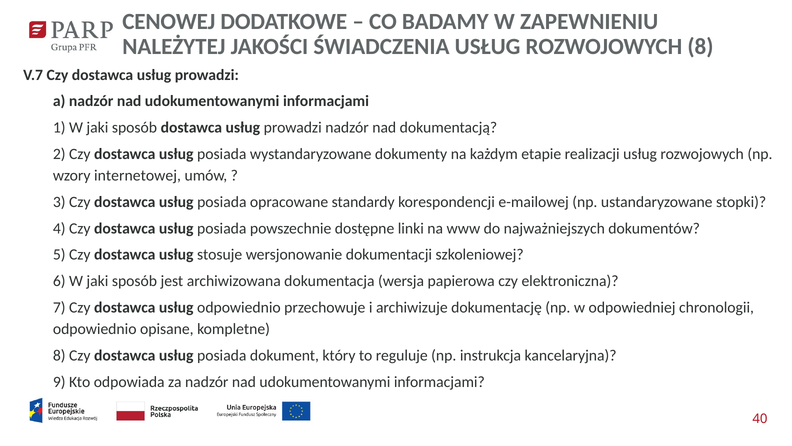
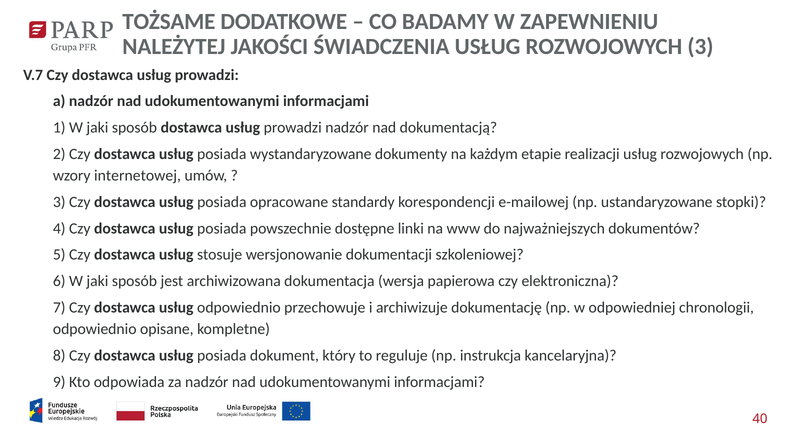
CENOWEJ: CENOWEJ -> TOŻSAME (169, 22)
ROZWOJOWYCH 8: 8 -> 3 (700, 47)
